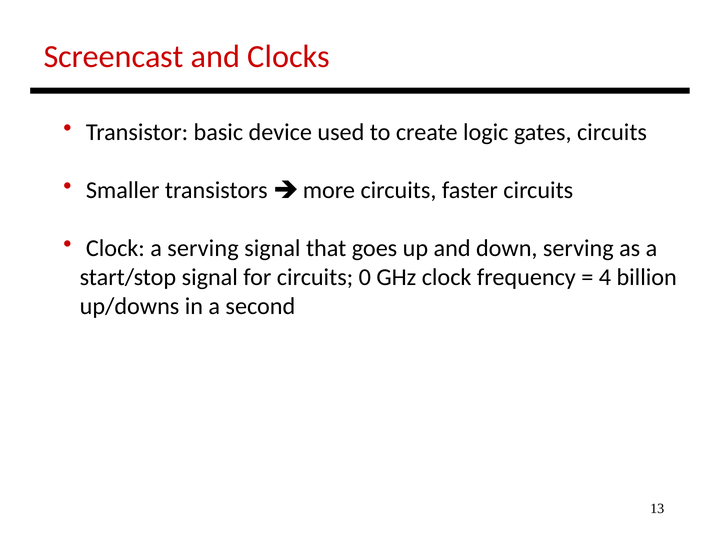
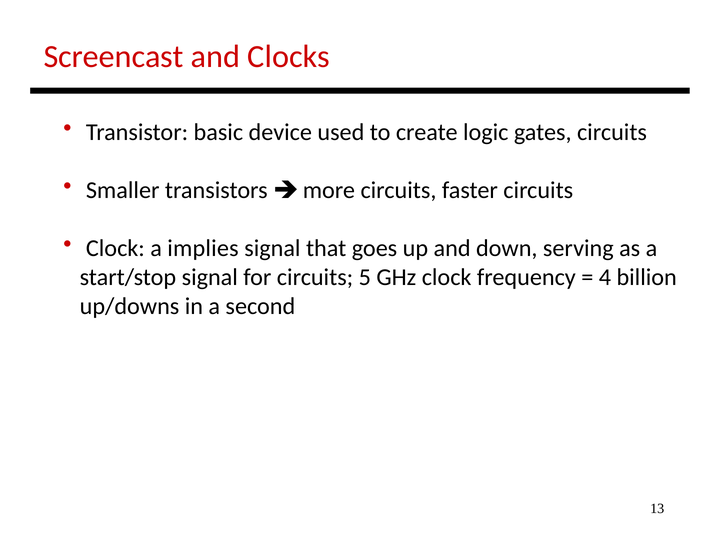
a serving: serving -> implies (203, 248)
0: 0 -> 5 (365, 278)
